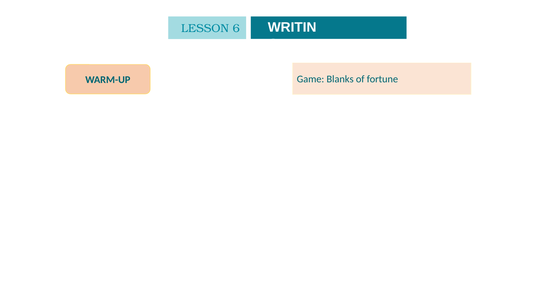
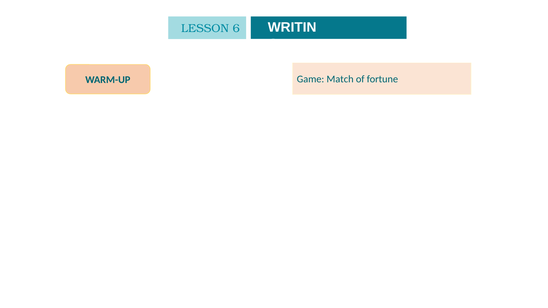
Blanks: Blanks -> Match (340, 79)
